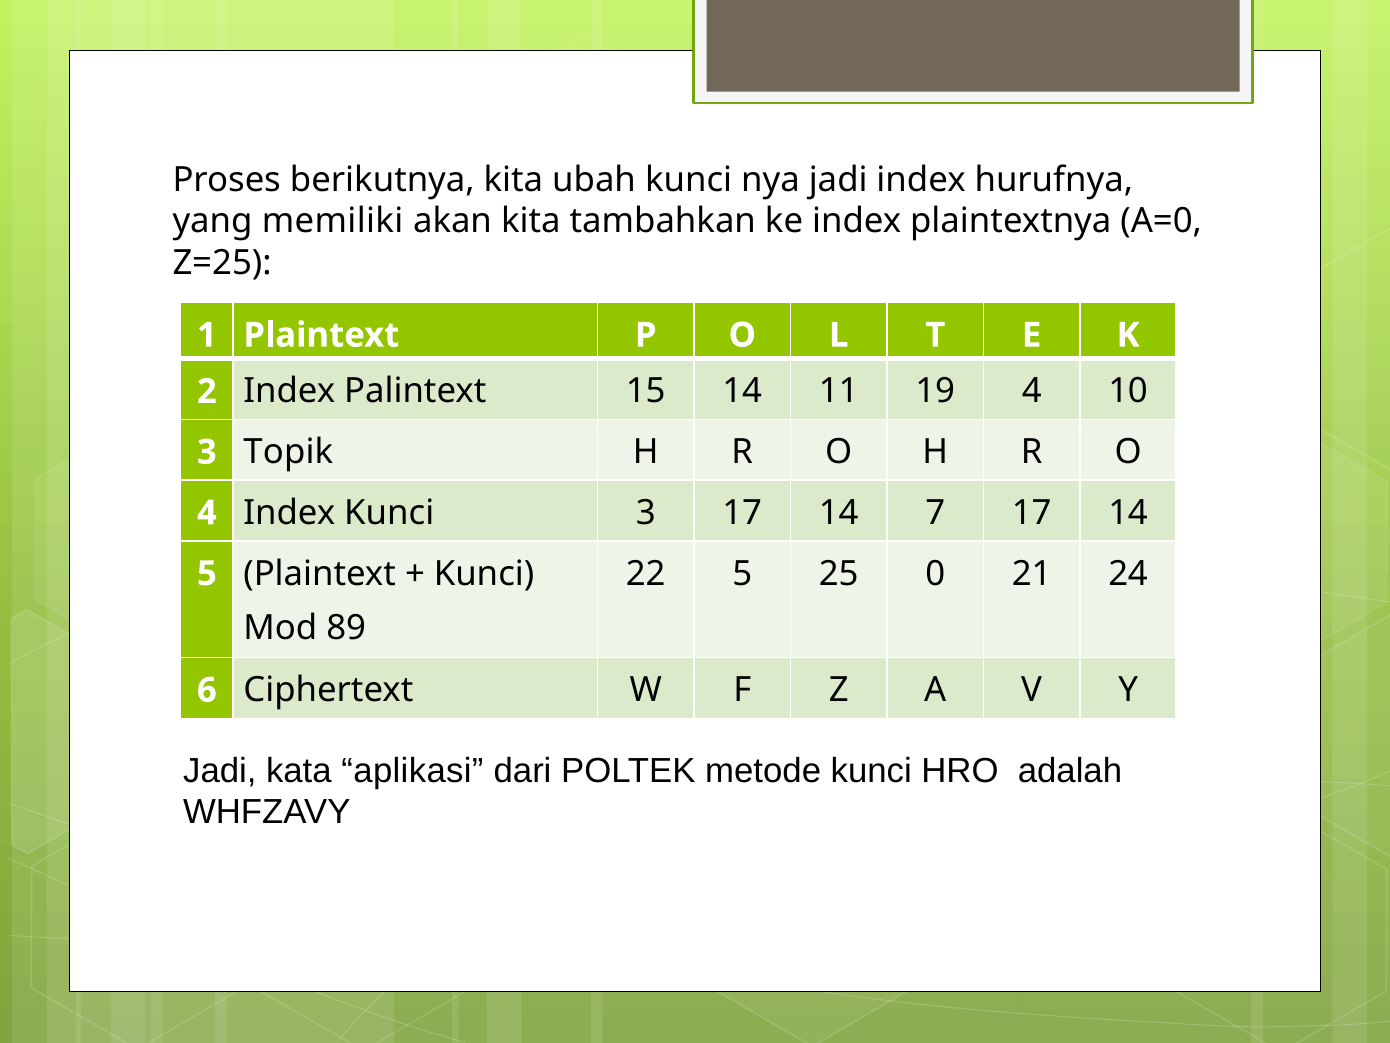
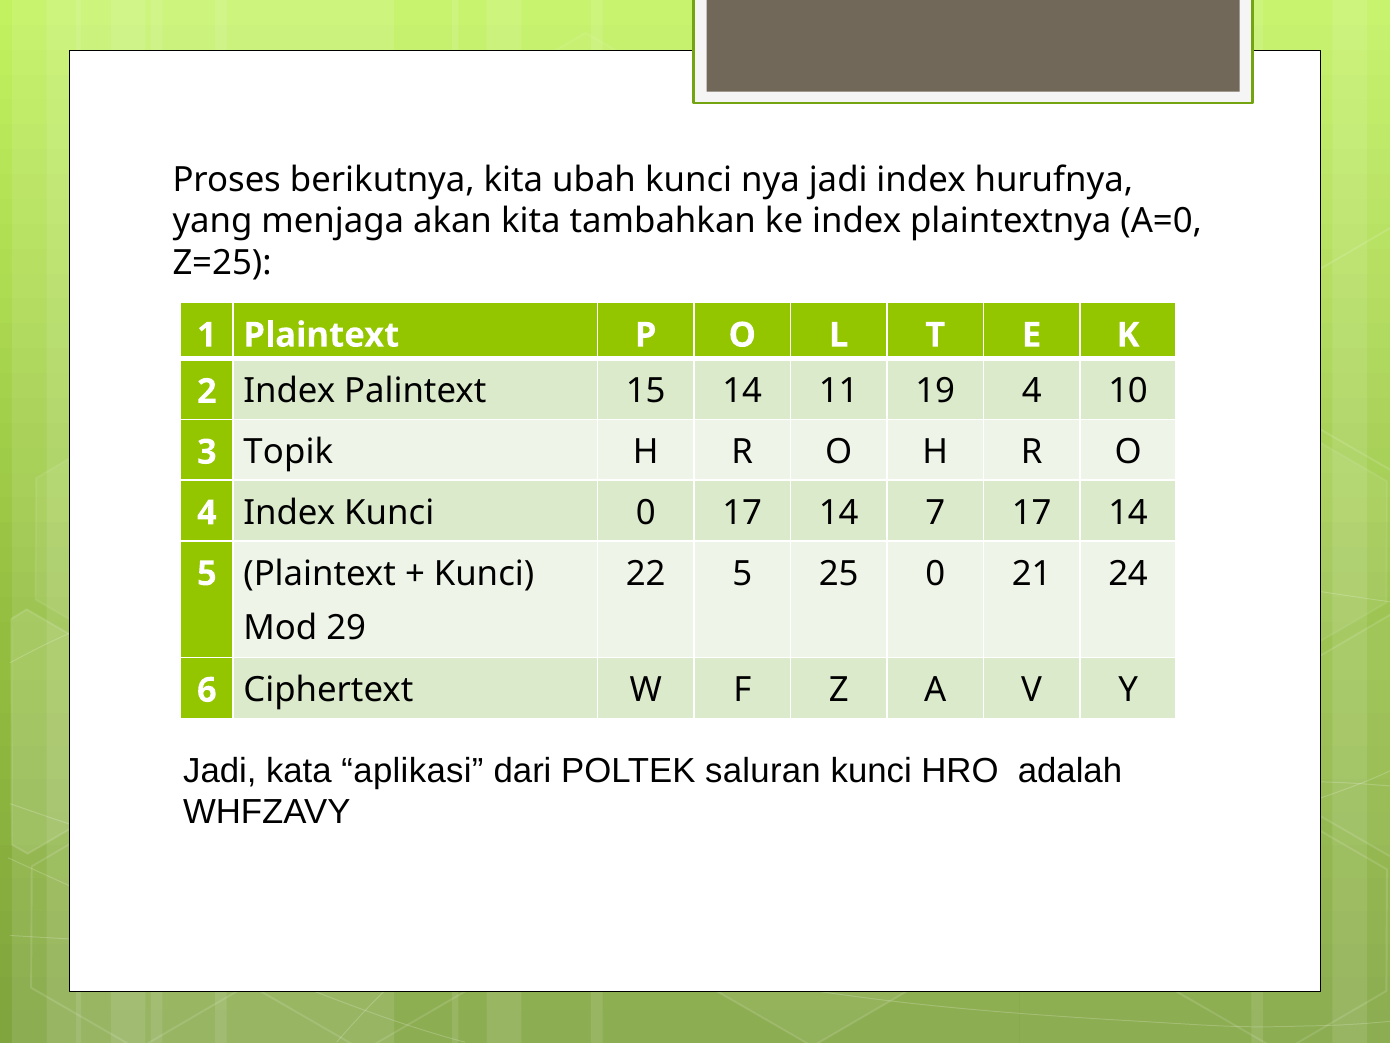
memiliki: memiliki -> menjaga (333, 221)
Kunci 3: 3 -> 0 (646, 513)
89: 89 -> 29 (346, 628)
metode: metode -> saluran (763, 770)
